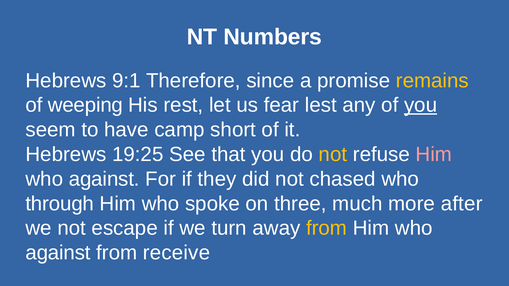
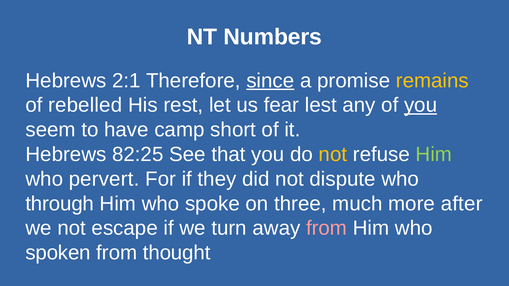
9:1: 9:1 -> 2:1 (126, 81)
since underline: none -> present (270, 81)
weeping: weeping -> rebelled (85, 105)
19:25: 19:25 -> 82:25 (138, 155)
Him colour: pink -> light green (434, 155)
against: against -> pervert (104, 179)
chased: chased -> dispute (343, 179)
from colour: yellow -> pink (327, 228)
against: against -> spoken (58, 253)
receive: receive -> thought (177, 253)
